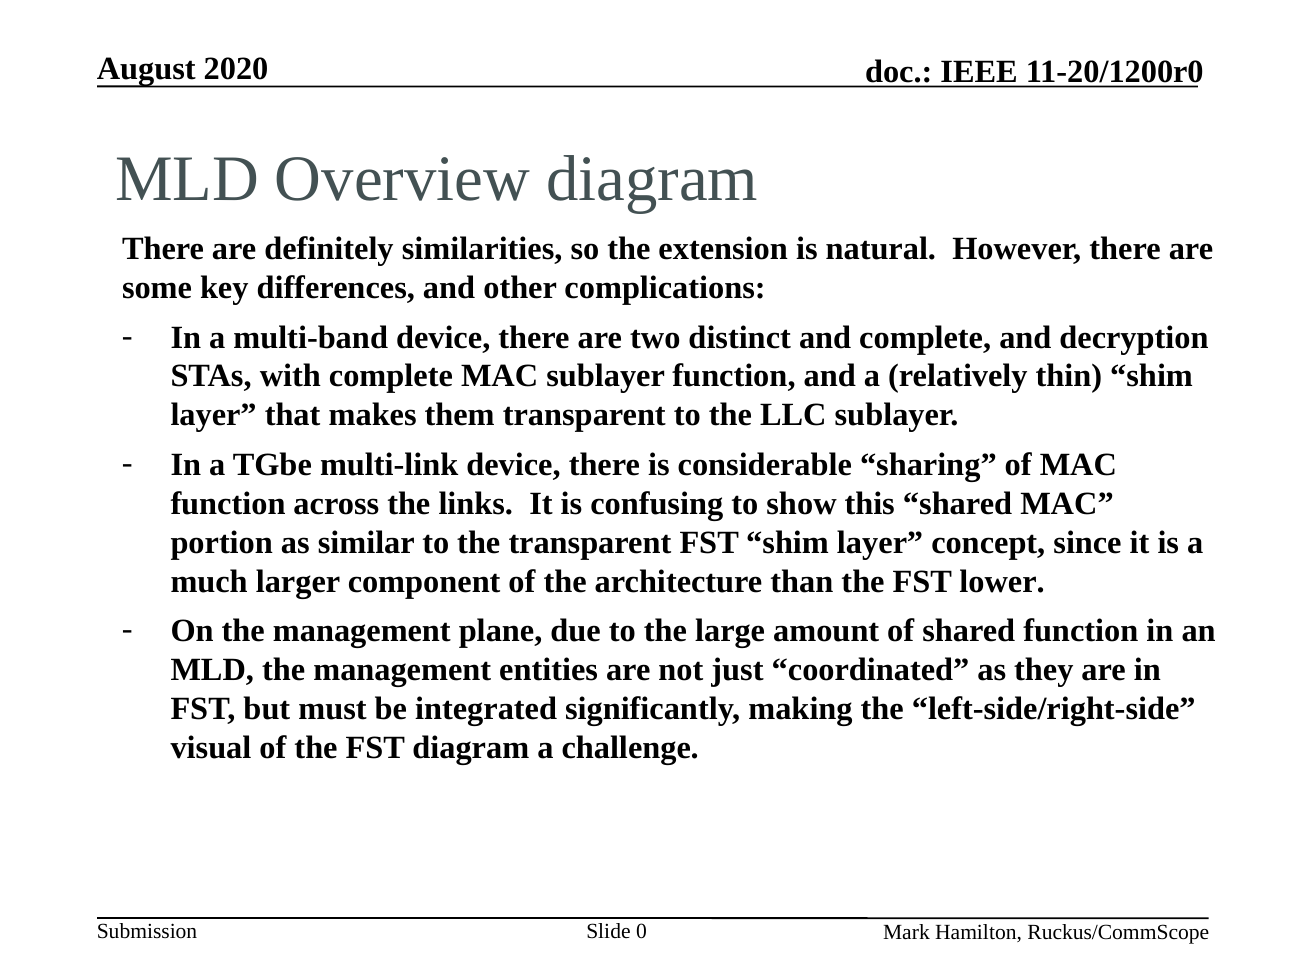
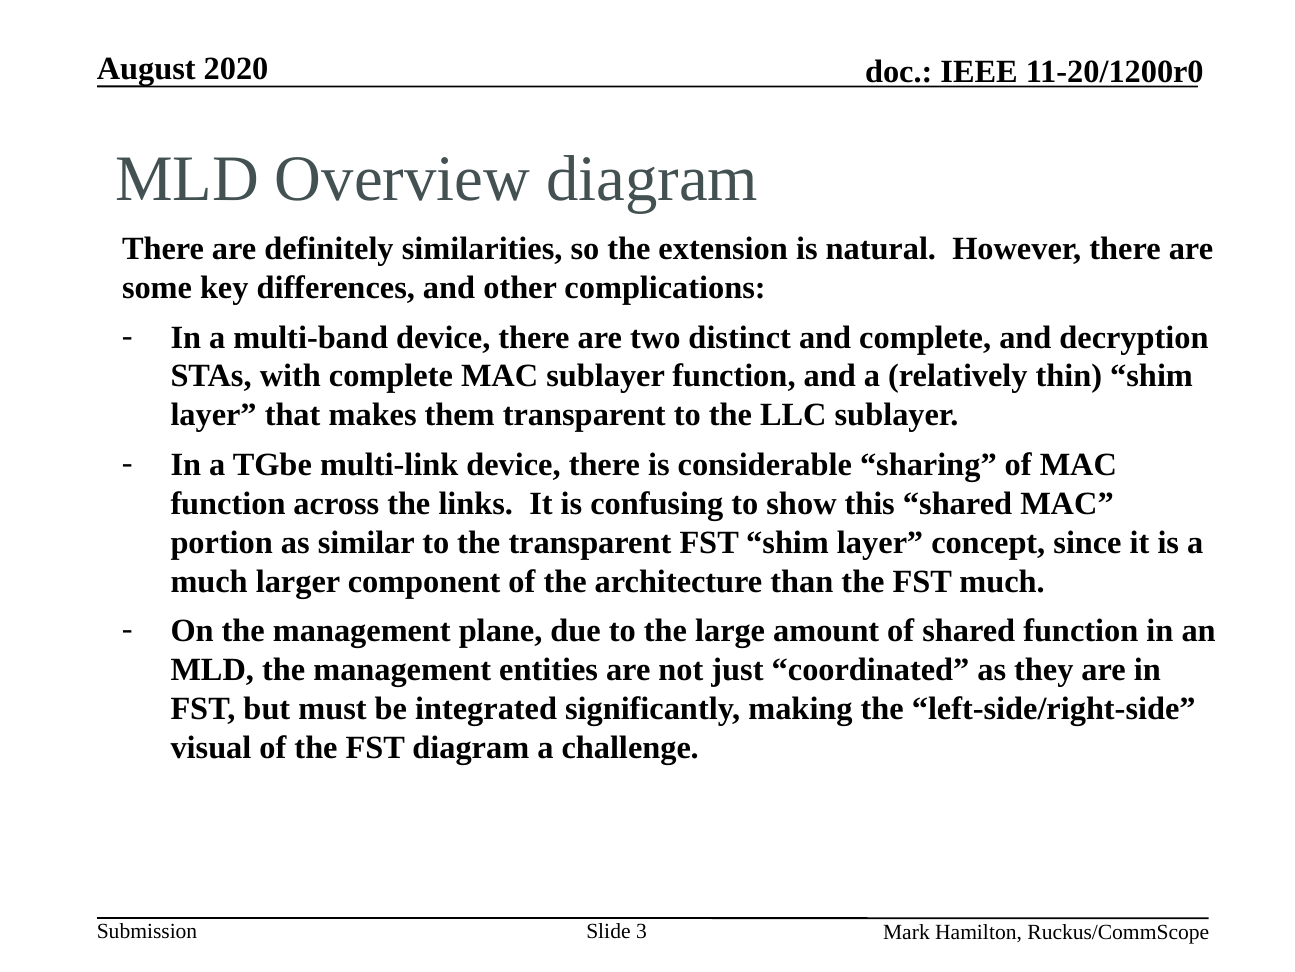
FST lower: lower -> much (1002, 581)
0: 0 -> 3 (641, 931)
